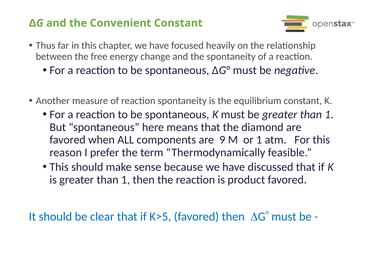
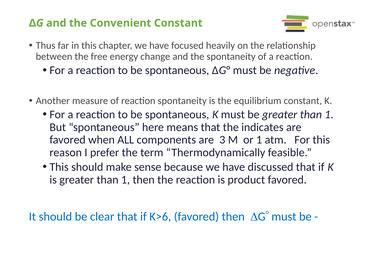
diamond: diamond -> indicates (262, 127)
9: 9 -> 3 (222, 140)
K>5: K>5 -> K>6 (160, 217)
